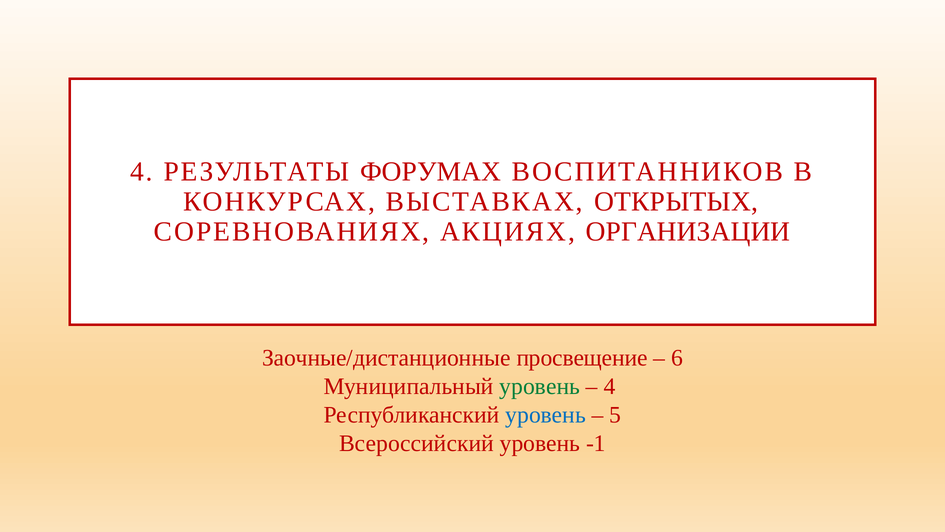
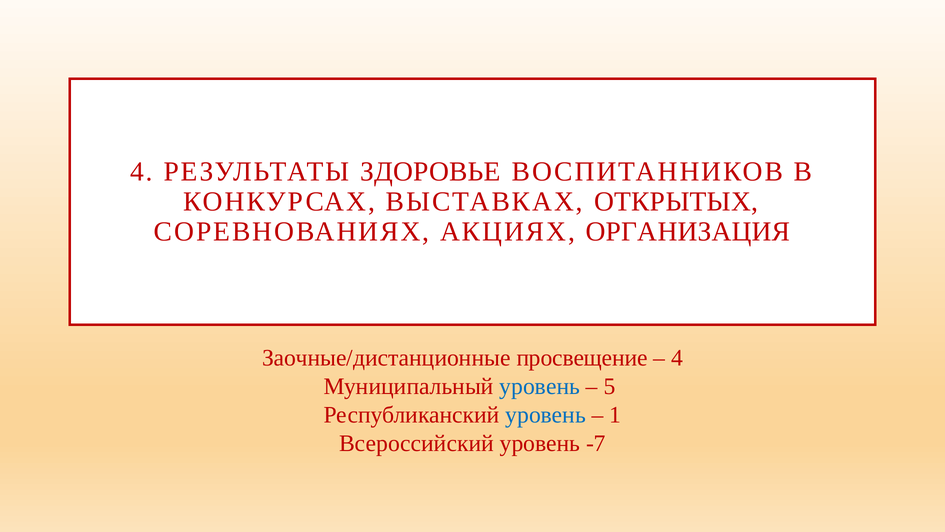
ФОРУМАХ: ФОРУМАХ -> ЗДОРОВЬЕ (430, 172)
ОРГАНИЗАЦИИ: ОРГАНИЗАЦИИ -> ОРГАНИЗАЦИЯ (688, 231)
6: 6 -> 4 (677, 358)
уровень colour: green -> blue (540, 386)
4: 4 -> 5 (609, 386)
5: 5 -> 1 (615, 414)
-1: -1 -> -7 (596, 443)
